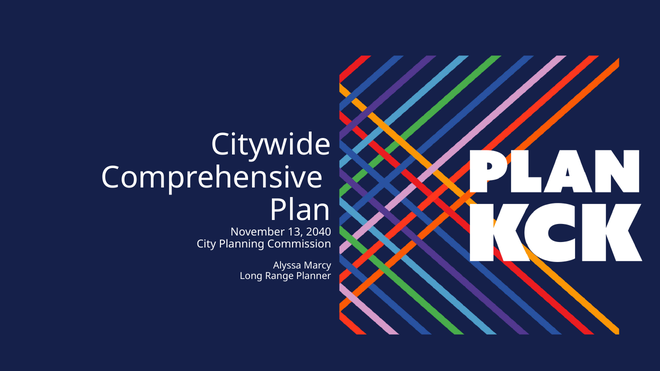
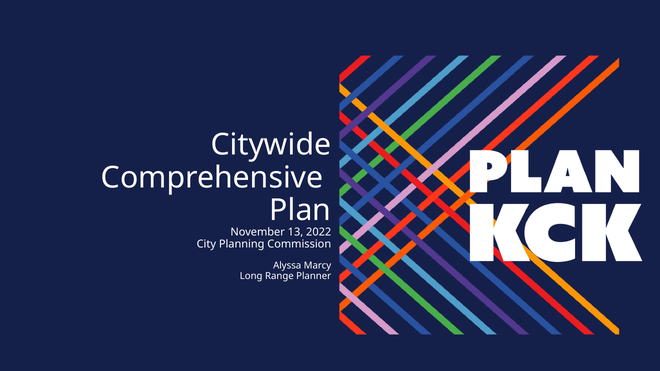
2040: 2040 -> 2022 (319, 233)
